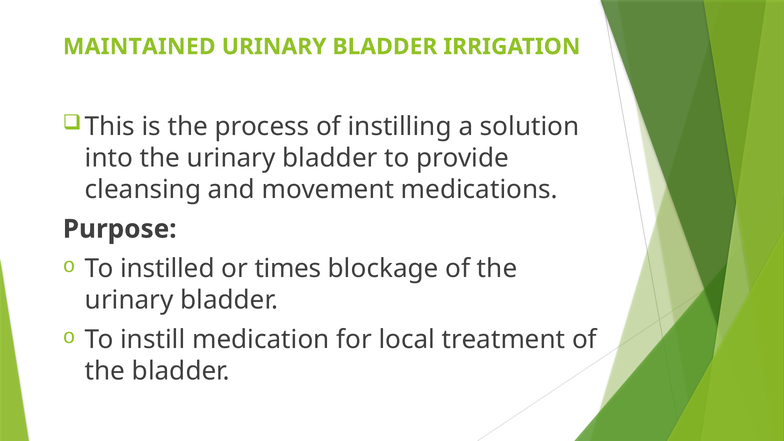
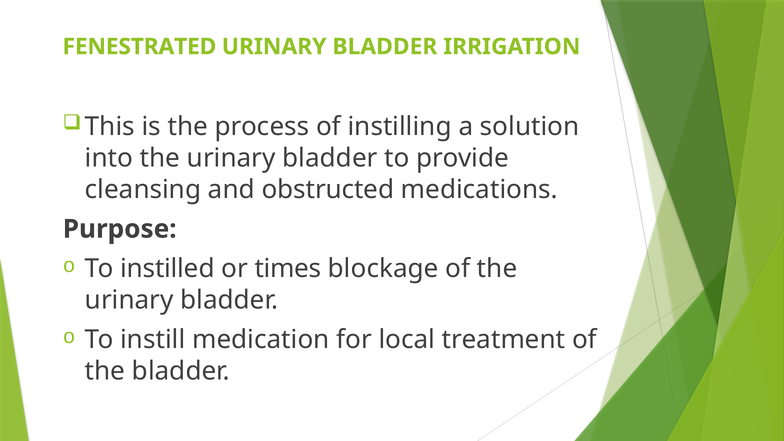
MAINTAINED: MAINTAINED -> FENESTRATED (139, 47)
movement: movement -> obstructed (328, 189)
